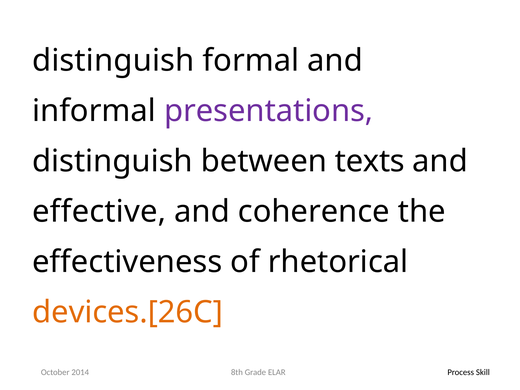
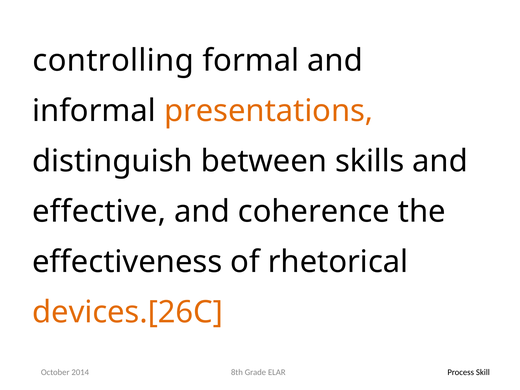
distinguish: distinguish -> controlling (113, 61)
presentations colour: purple -> orange (269, 111)
texts: texts -> skills (370, 161)
